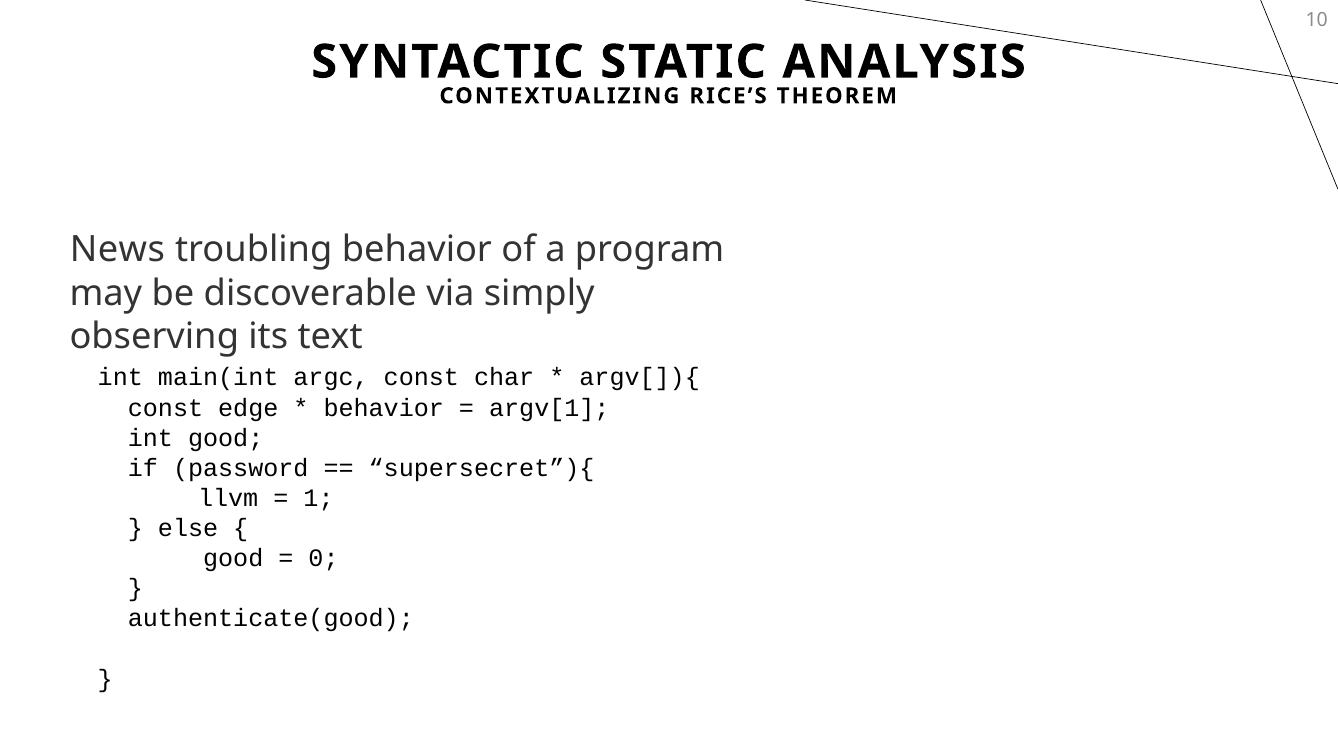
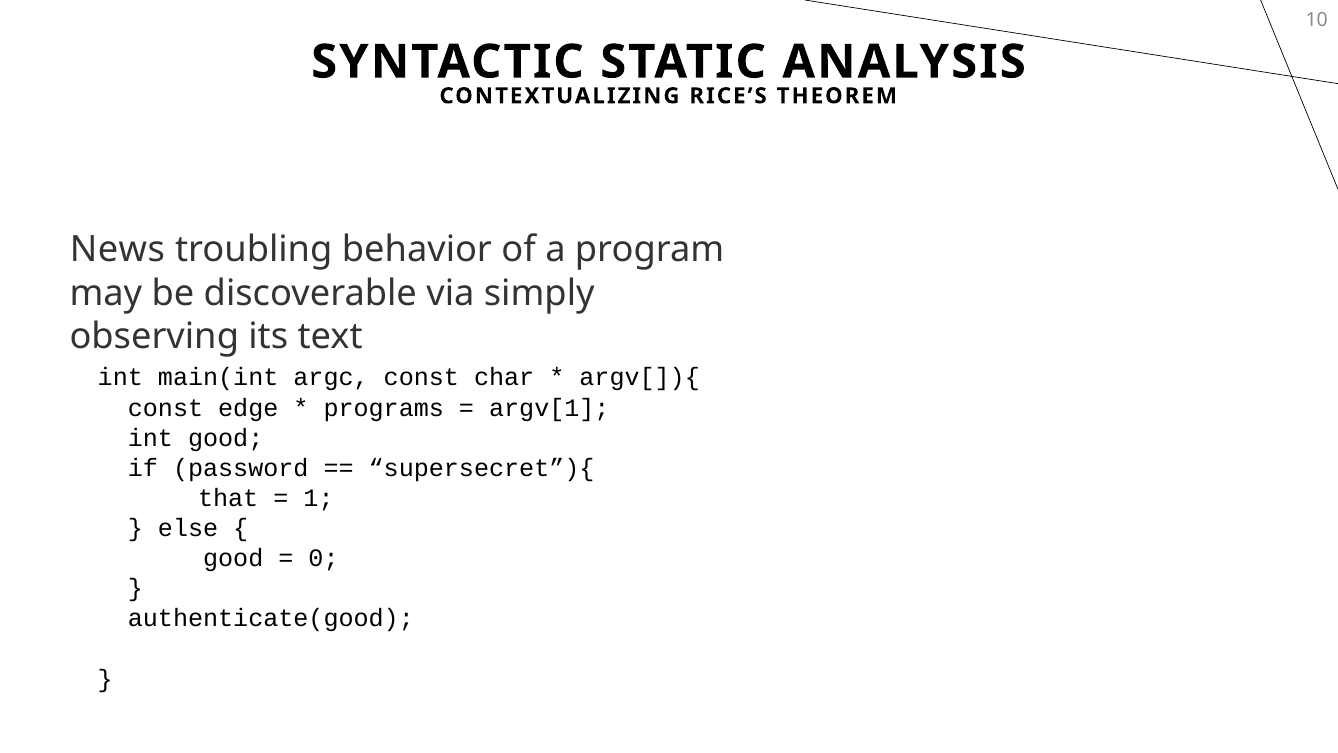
behavior: behavior -> programs (384, 408)
llvm: llvm -> that (228, 498)
